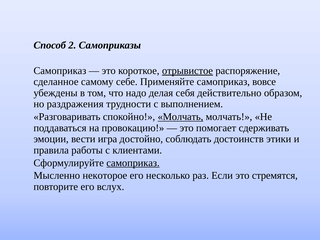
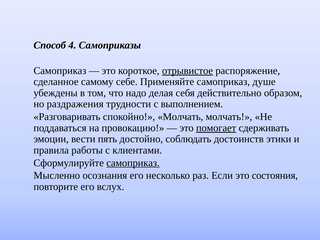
2: 2 -> 4 (72, 45)
вовсе: вовсе -> душе (264, 82)
Молчать underline: present -> none (180, 117)
помогает underline: none -> present (216, 128)
игра: игра -> пять (108, 139)
некоторое: некоторое -> осознания (105, 176)
стремятся: стремятся -> состояния (275, 176)
